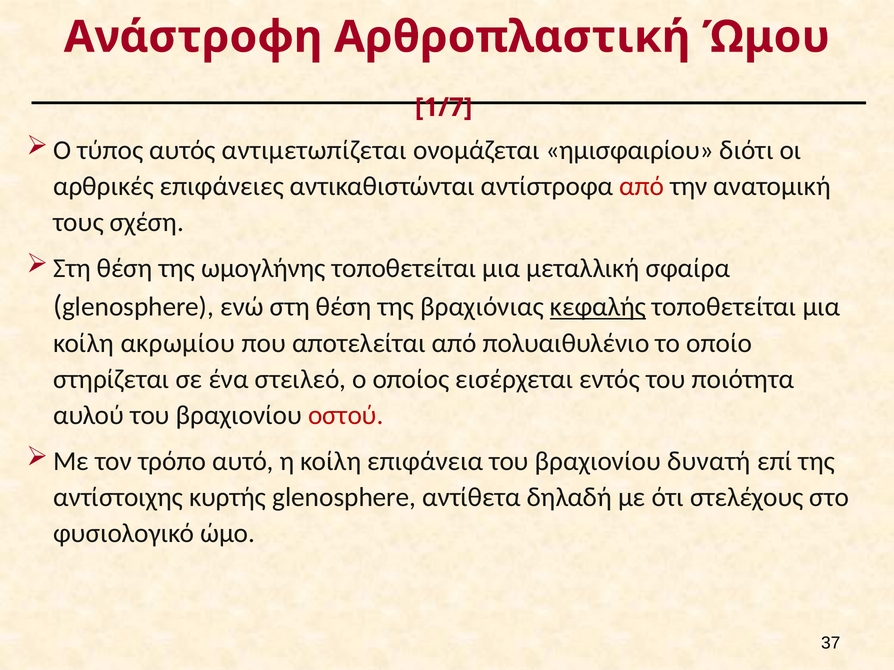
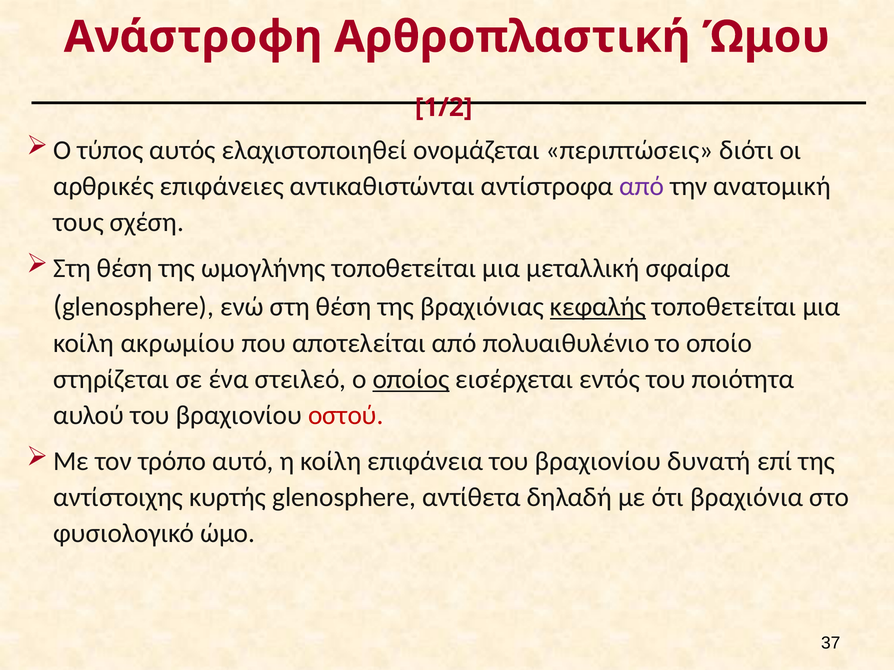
1/7: 1/7 -> 1/2 (444, 107)
αντιμετωπίζεται: αντιμετωπίζεται -> ελαχιστοποιηθεί (314, 150)
ημισφαιρίου: ημισφαιρίου -> περιπτώσεις (630, 150)
από colour: red -> purple (642, 186)
οποίος underline: none -> present (411, 380)
στελέχους: στελέχους -> βραχιόνια (747, 498)
